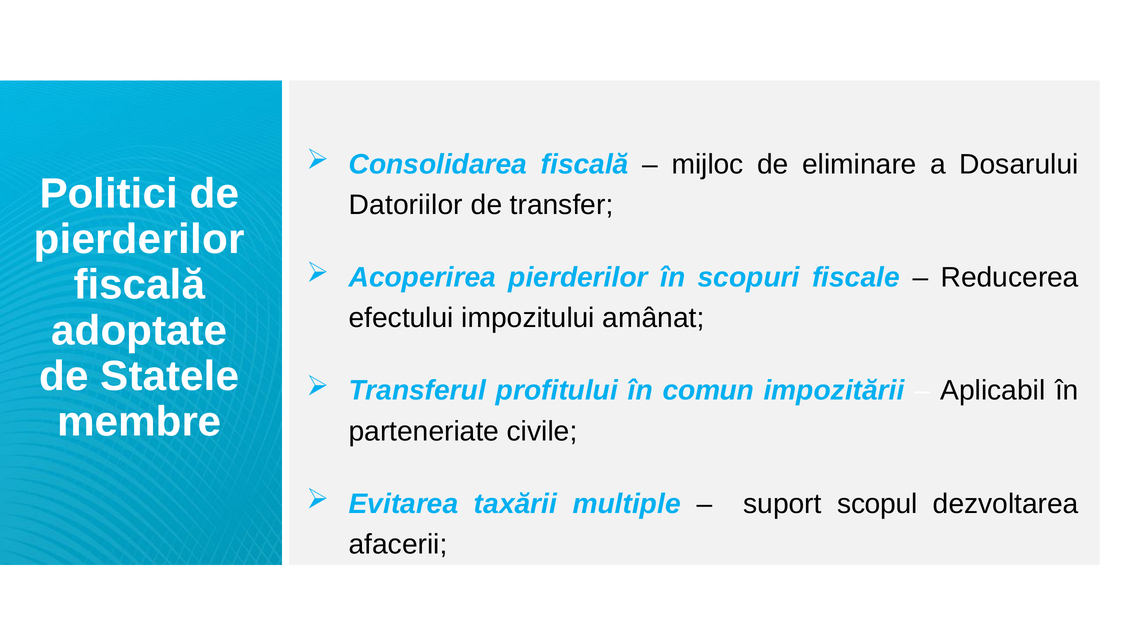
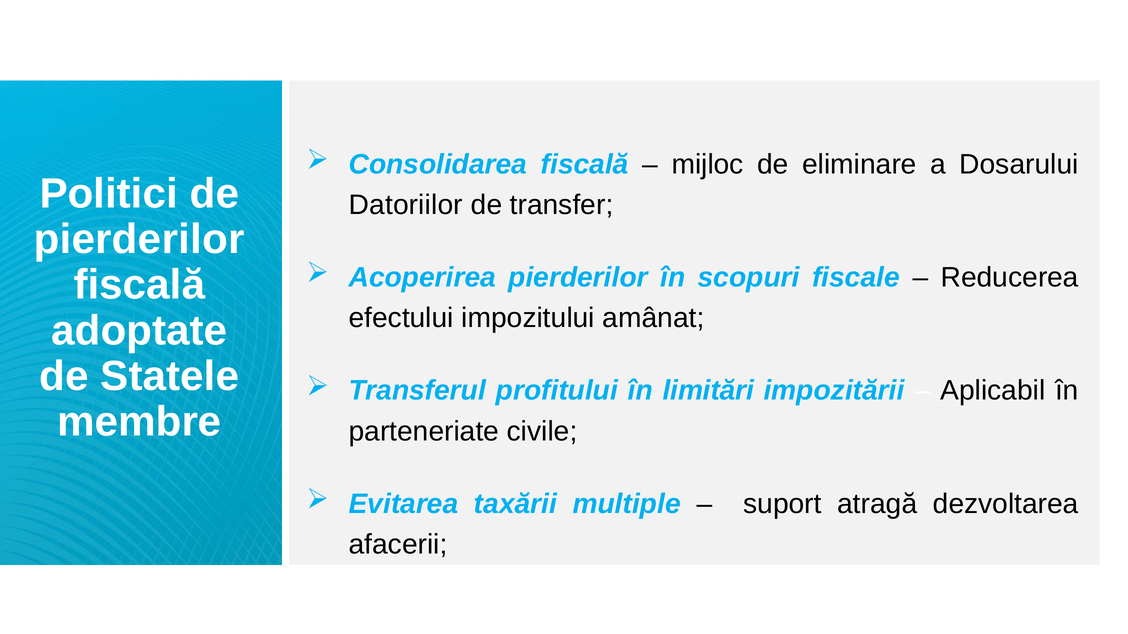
comun: comun -> limitări (708, 391)
scopul: scopul -> atragă (877, 504)
